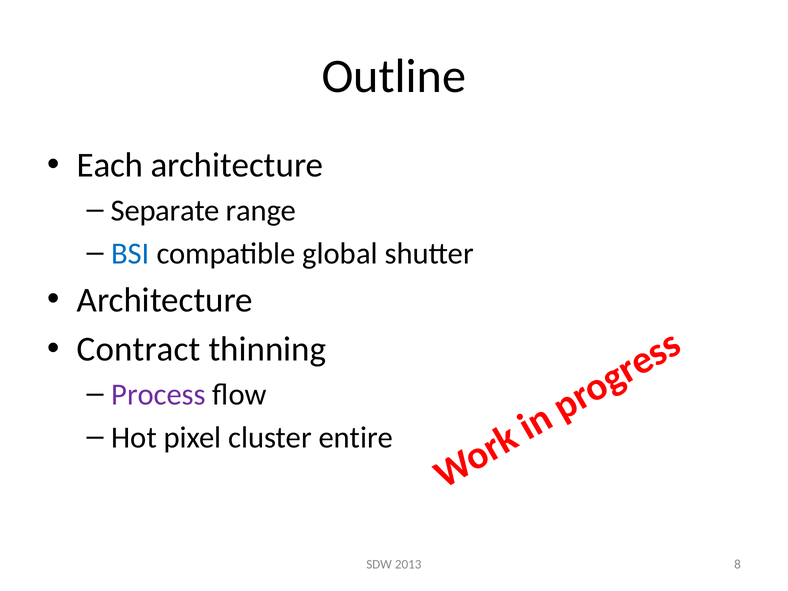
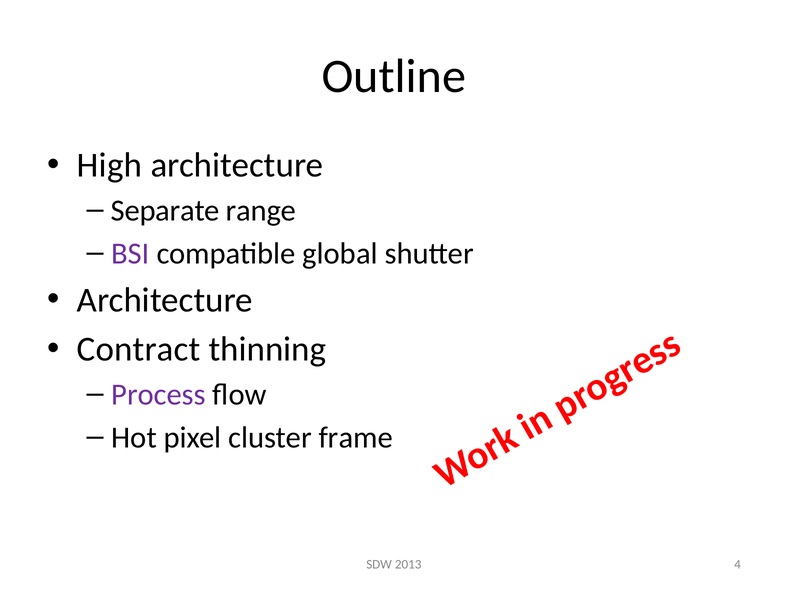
Each: Each -> High (110, 165)
BSI colour: blue -> purple (130, 253)
entire: entire -> frame (356, 437)
8: 8 -> 4 (737, 564)
